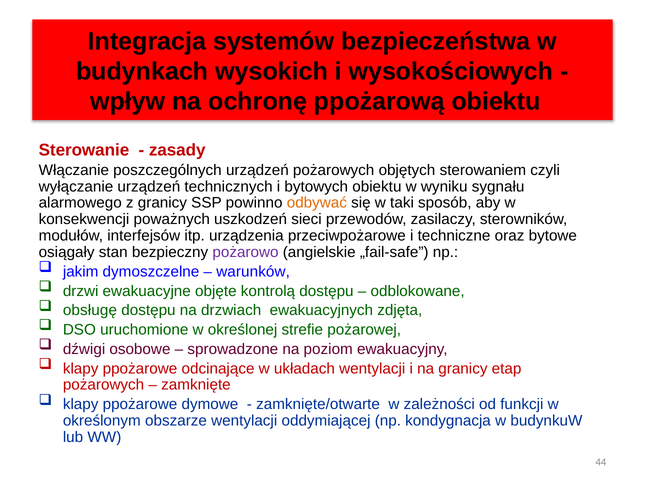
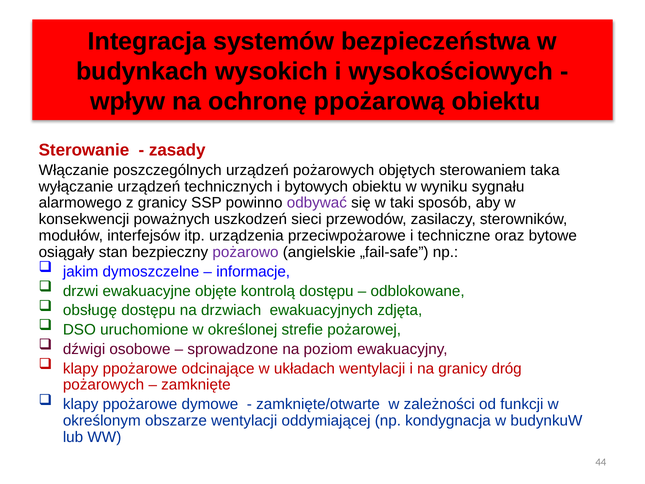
czyli: czyli -> taka (545, 170)
odbywać colour: orange -> purple (317, 203)
warunków: warunków -> informacje (253, 272)
etap: etap -> dróg (507, 368)
